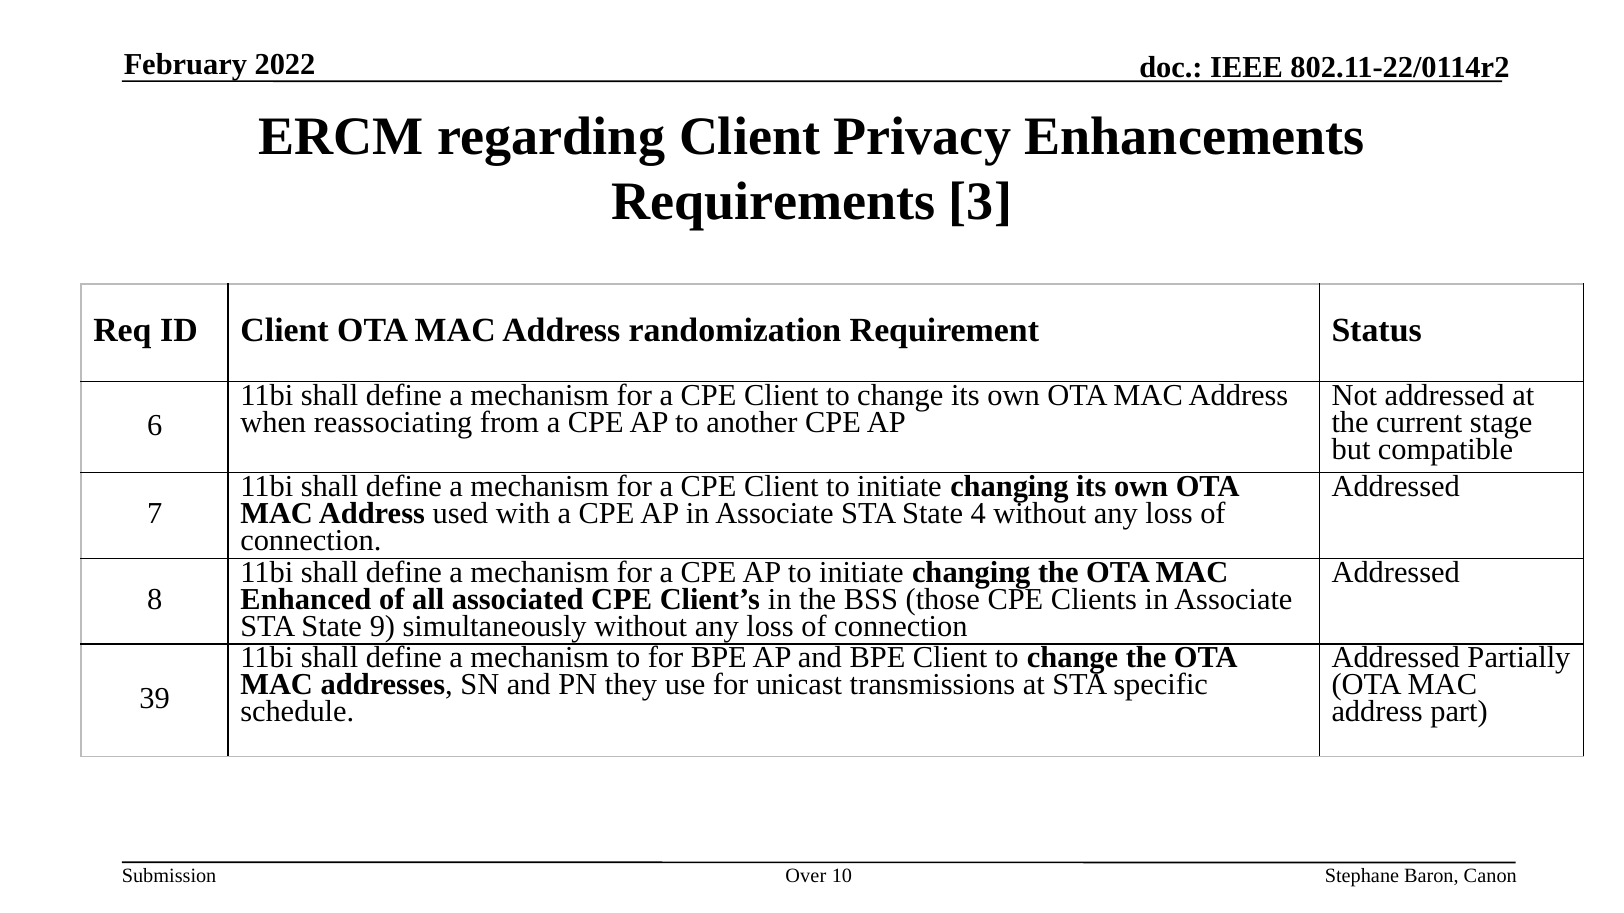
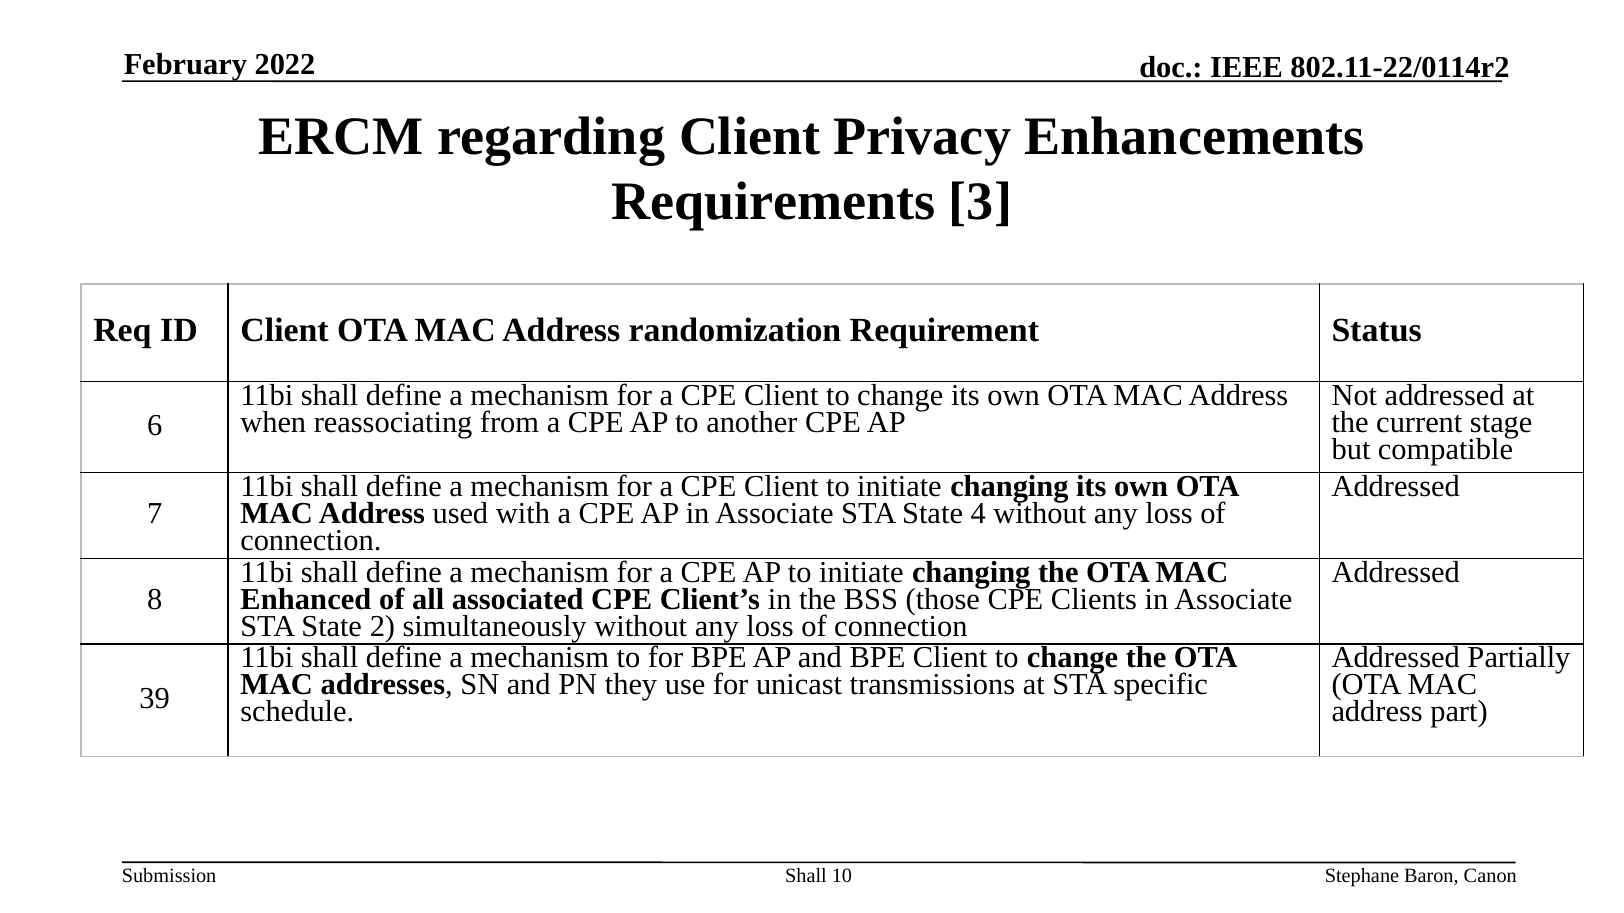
9: 9 -> 2 (382, 627)
Over: Over -> Shall (806, 876)
